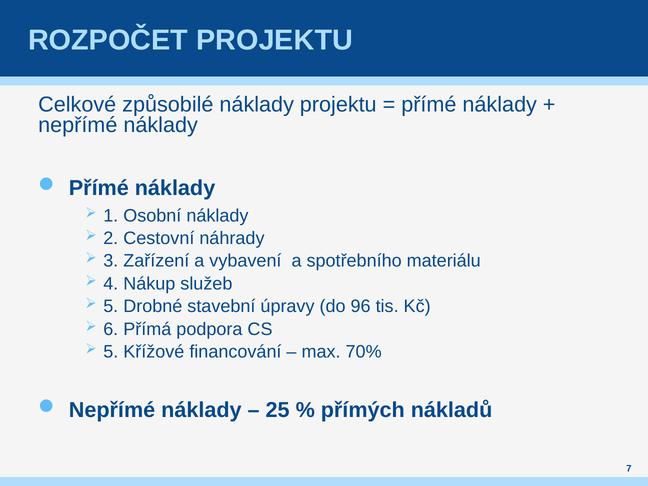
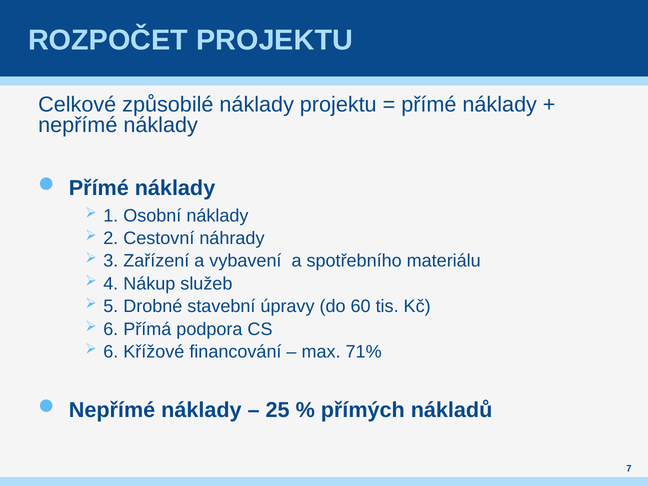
96: 96 -> 60 (361, 306)
5: 5 -> 6 (111, 352)
70%: 70% -> 71% (364, 352)
